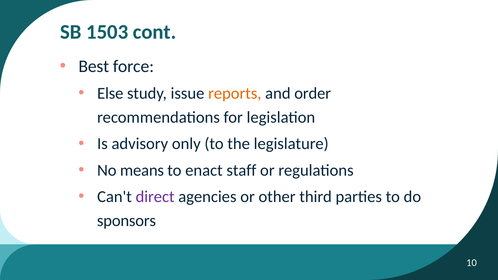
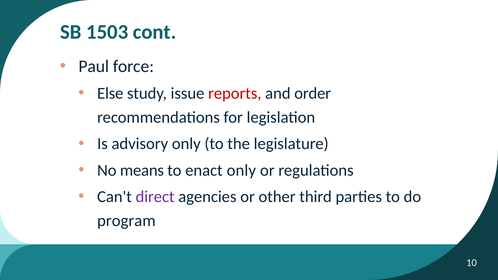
Best: Best -> Paul (94, 66)
reports colour: orange -> red (235, 93)
enact staff: staff -> only (241, 170)
sponsors: sponsors -> program (126, 221)
